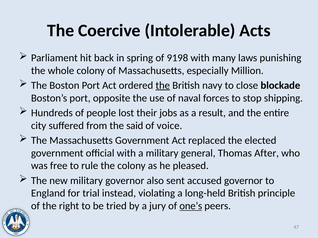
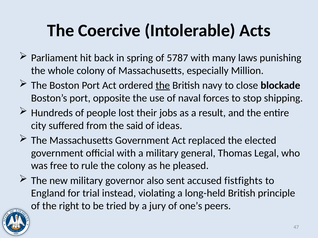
9198: 9198 -> 5787 (177, 58)
voice: voice -> ideas (170, 126)
After: After -> Legal (267, 153)
accused governor: governor -> fistfights (243, 181)
one’s underline: present -> none (191, 206)
